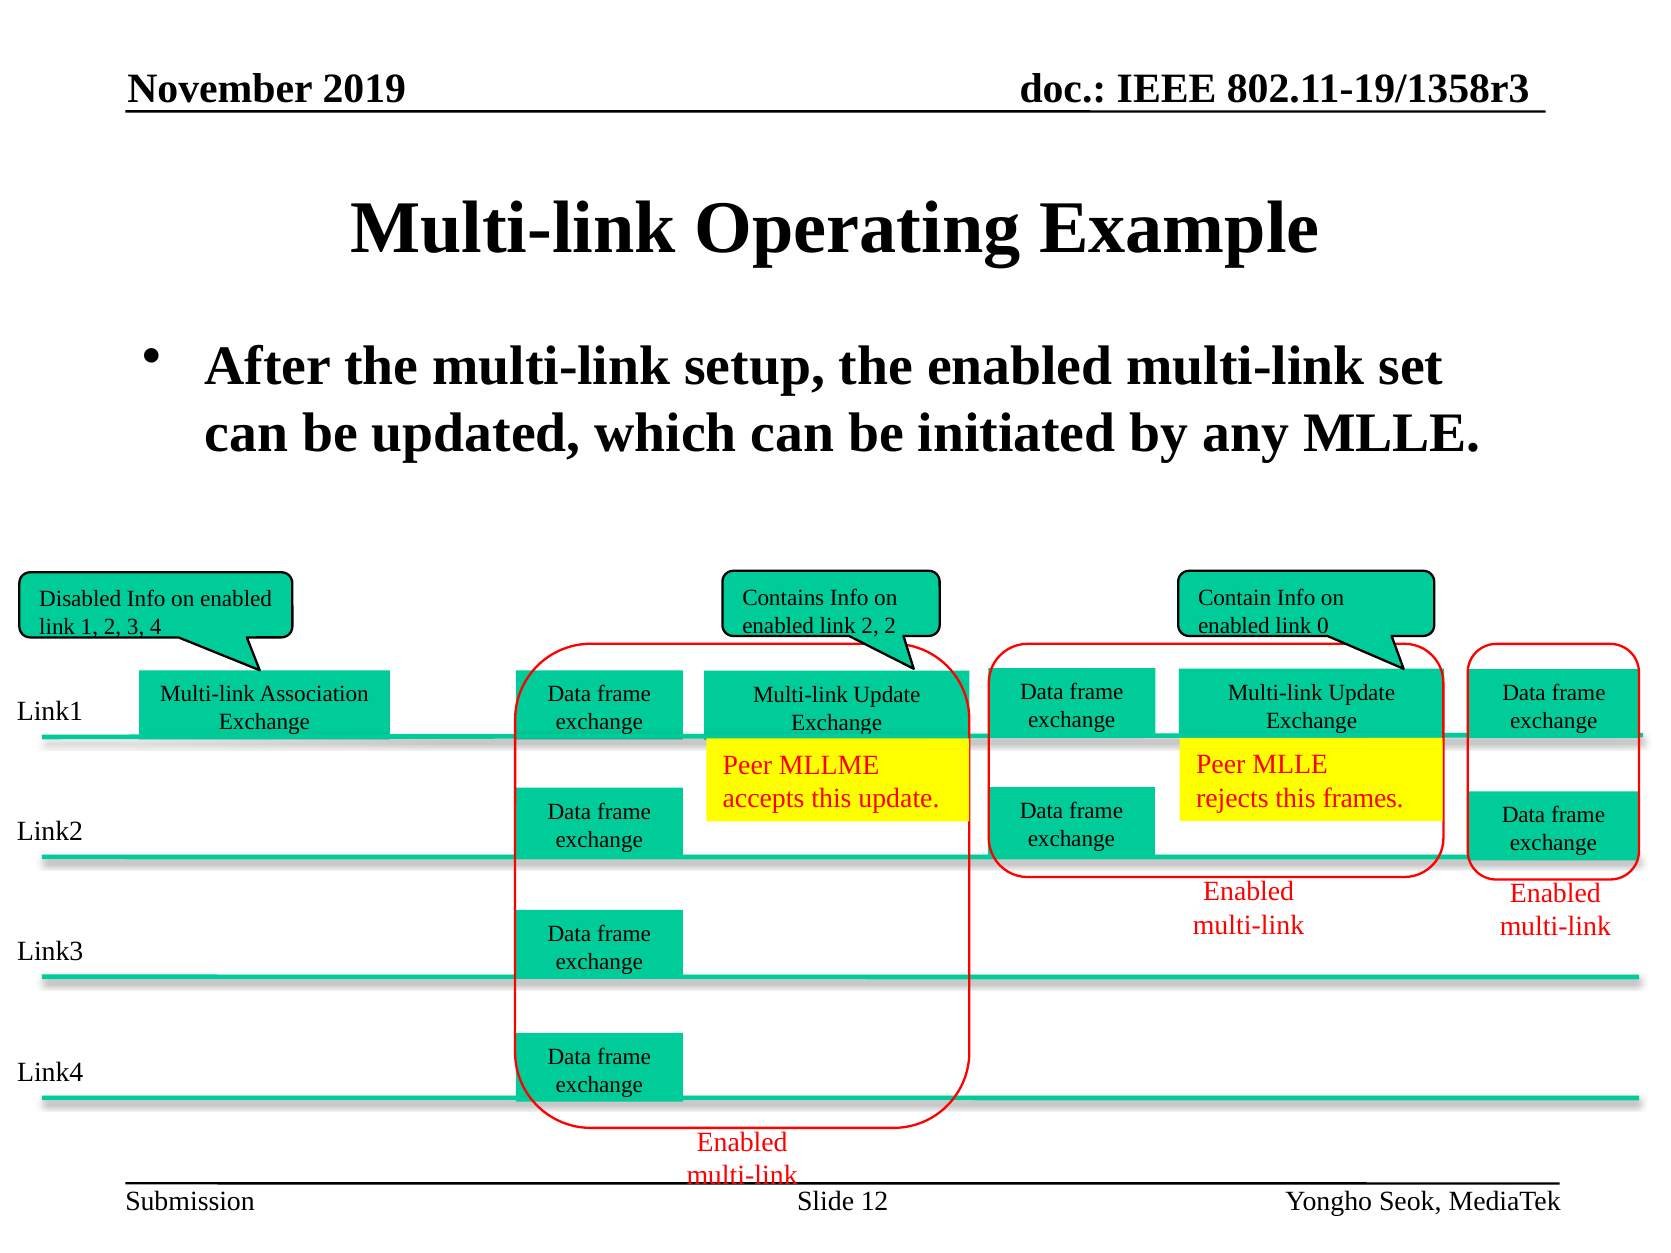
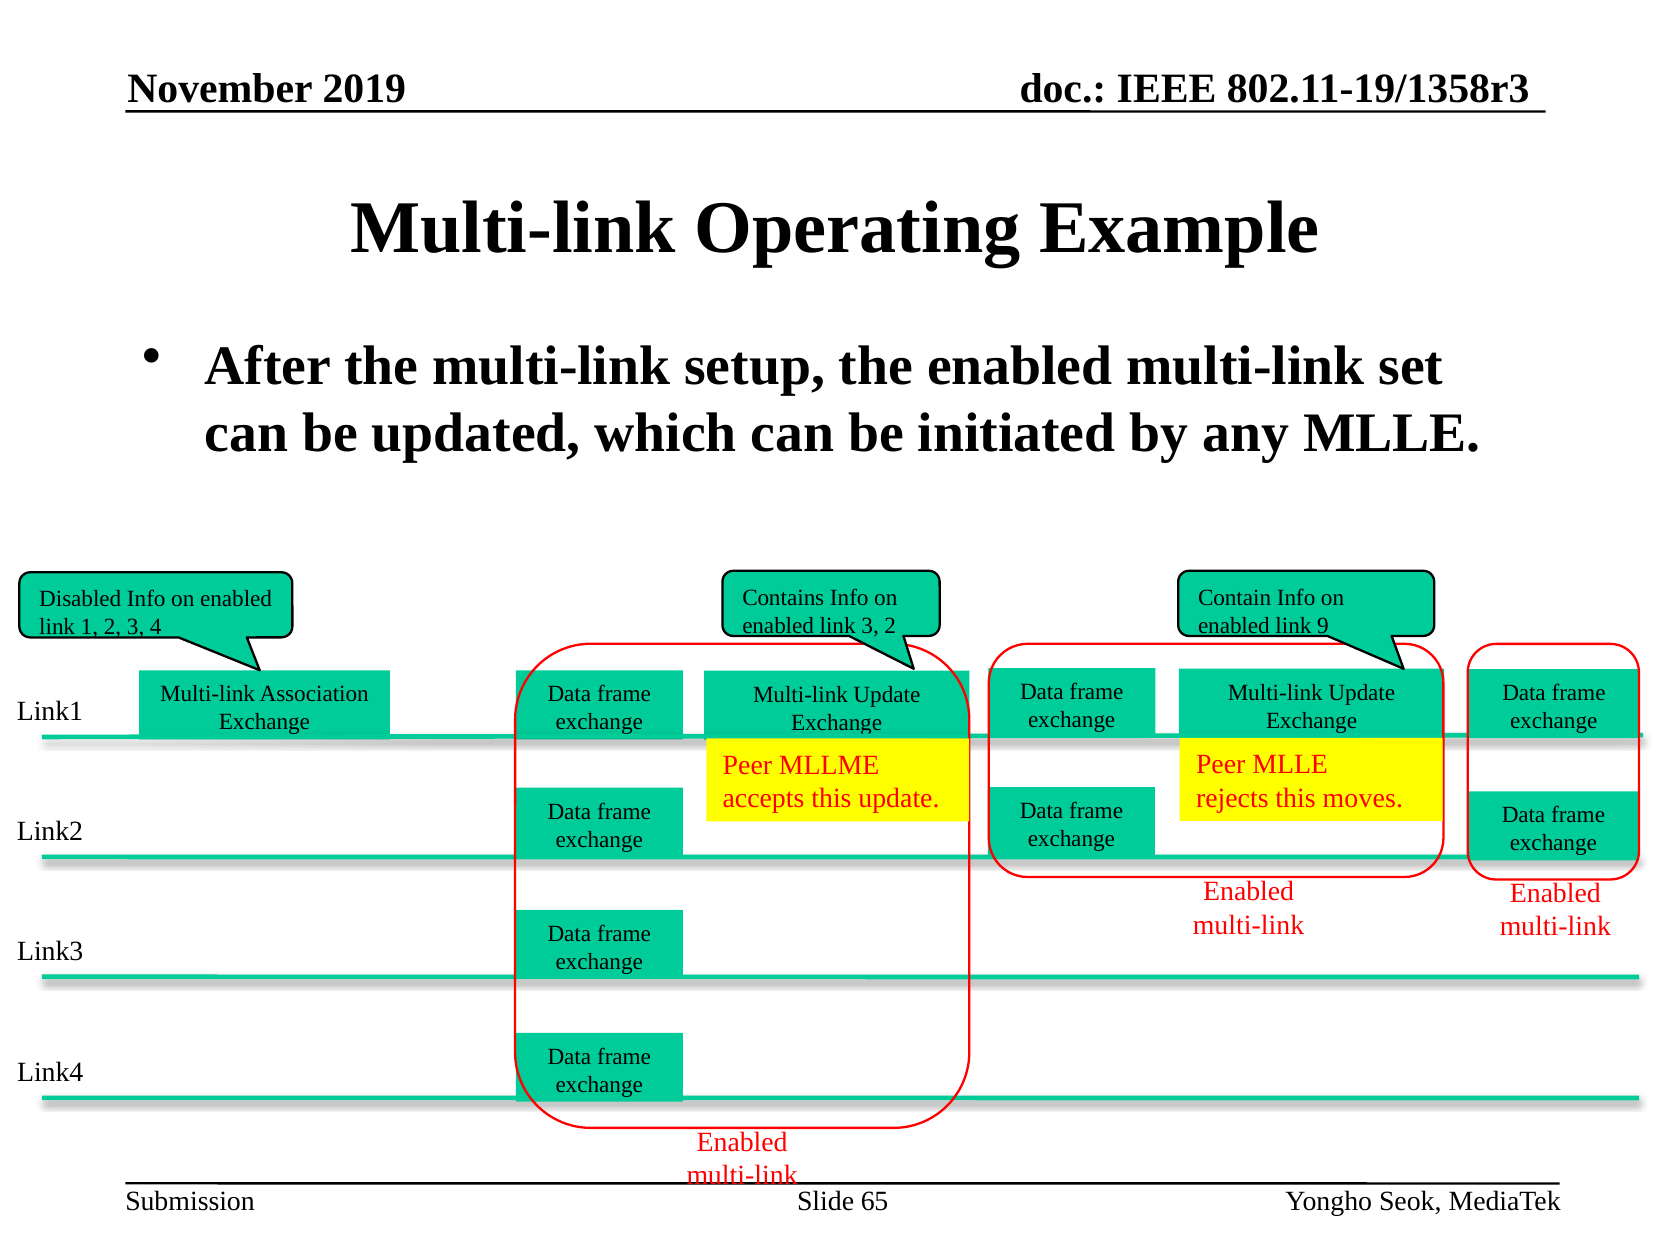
link 2: 2 -> 3 (870, 626)
0: 0 -> 9 (1323, 626)
frames: frames -> moves (1363, 798)
12: 12 -> 65 (875, 1202)
